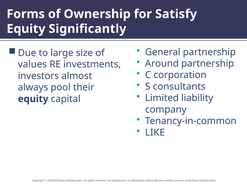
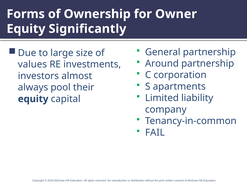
Satisfy: Satisfy -> Owner (176, 14)
consultants: consultants -> apartments (179, 87)
LIKE: LIKE -> FAIL (155, 133)
